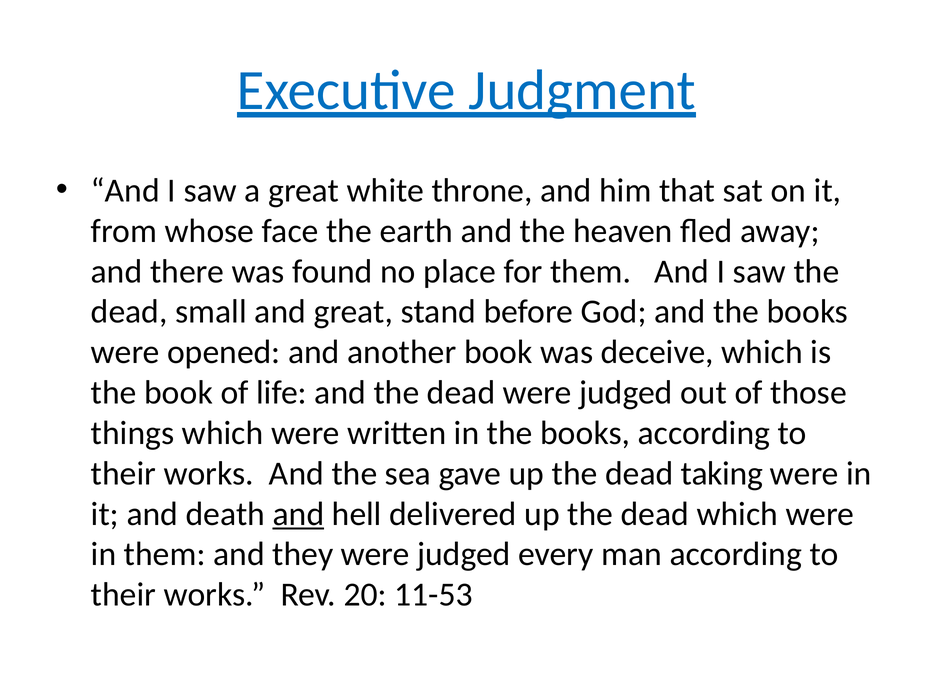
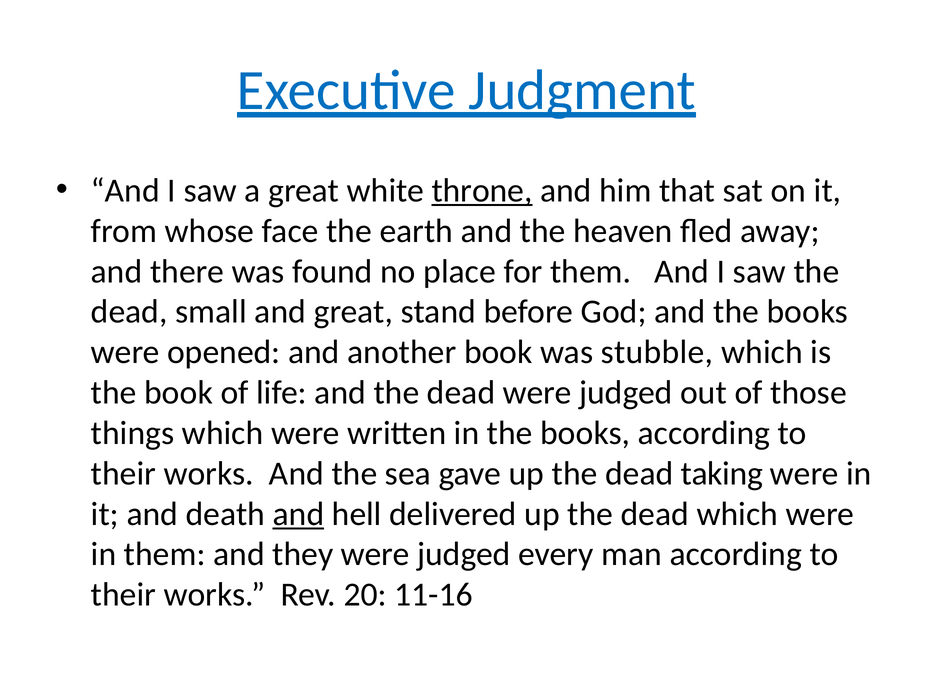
throne underline: none -> present (482, 191)
deceive: deceive -> stubble (657, 352)
11-53: 11-53 -> 11-16 (434, 595)
